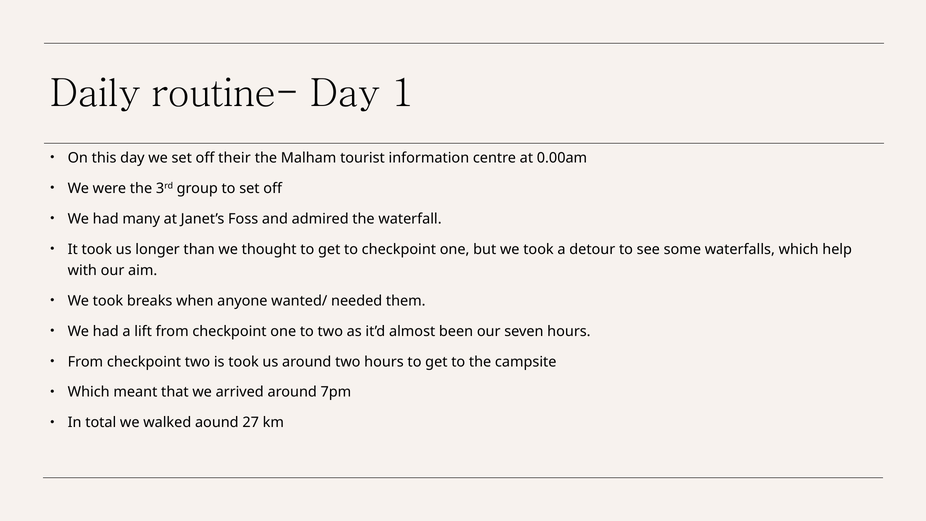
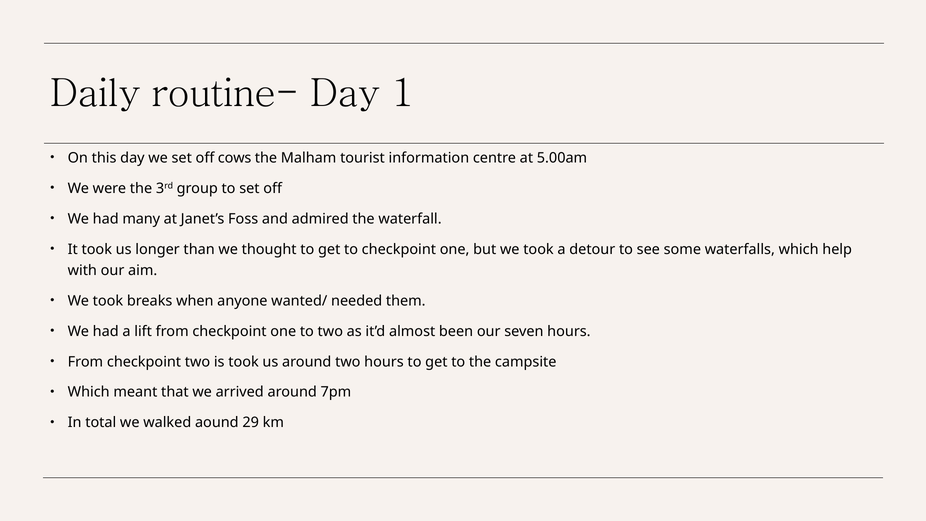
their: their -> cows (235, 158)
0.00am: 0.00am -> 5.00am (562, 158)
27: 27 -> 29 (251, 423)
